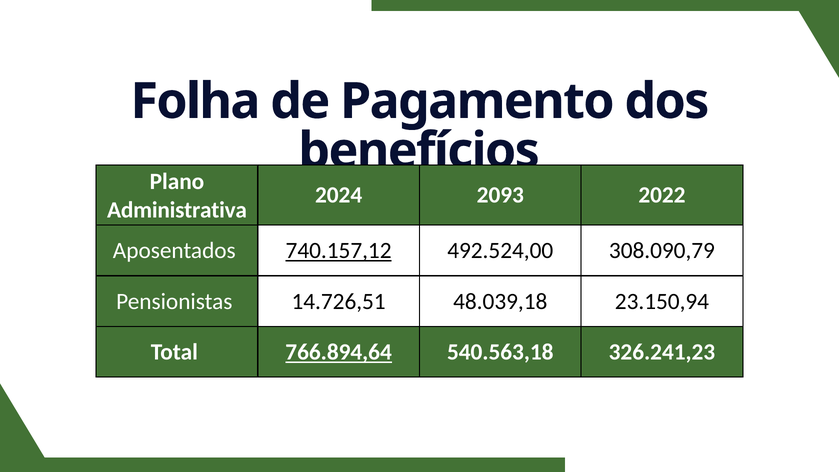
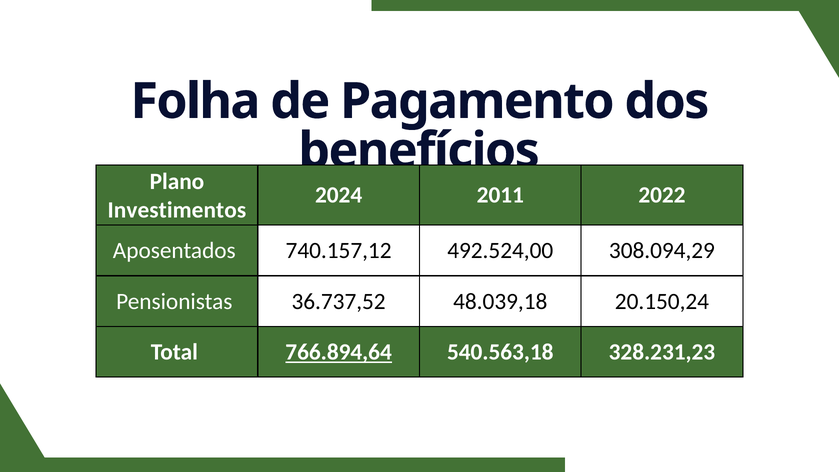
2093: 2093 -> 2011 (500, 195)
Administrativa: Administrativa -> Investimentos (177, 210)
740.157,12 underline: present -> none (339, 251)
308.090,79: 308.090,79 -> 308.094,29 (662, 251)
14.726,51: 14.726,51 -> 36.737,52 (339, 301)
23.150,94: 23.150,94 -> 20.150,24 (662, 301)
326.241,23: 326.241,23 -> 328.231,23 (662, 352)
